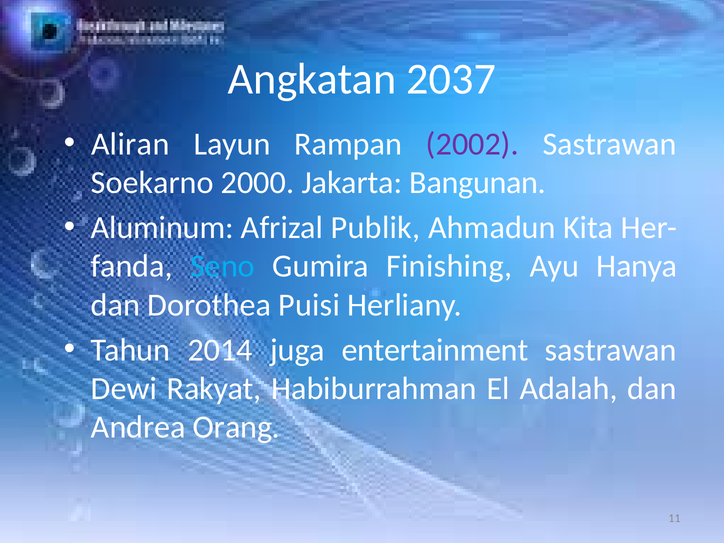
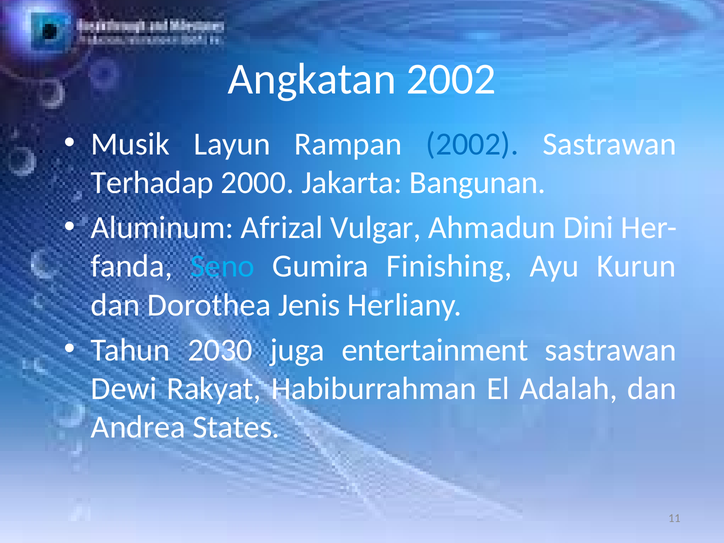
Angkatan 2037: 2037 -> 2002 (451, 79)
Aliran: Aliran -> Musik (130, 144)
2002 colour: purple -> blue (472, 144)
Soekarno: Soekarno -> Terhadap (152, 183)
Publik: Publik -> Vulgar (376, 228)
Kita: Kita -> Dini (588, 228)
Hanya: Hanya -> Kurun (637, 266)
Puisi: Puisi -> Jenis (309, 305)
2014: 2014 -> 2030 (220, 350)
Orang: Orang -> States (236, 427)
